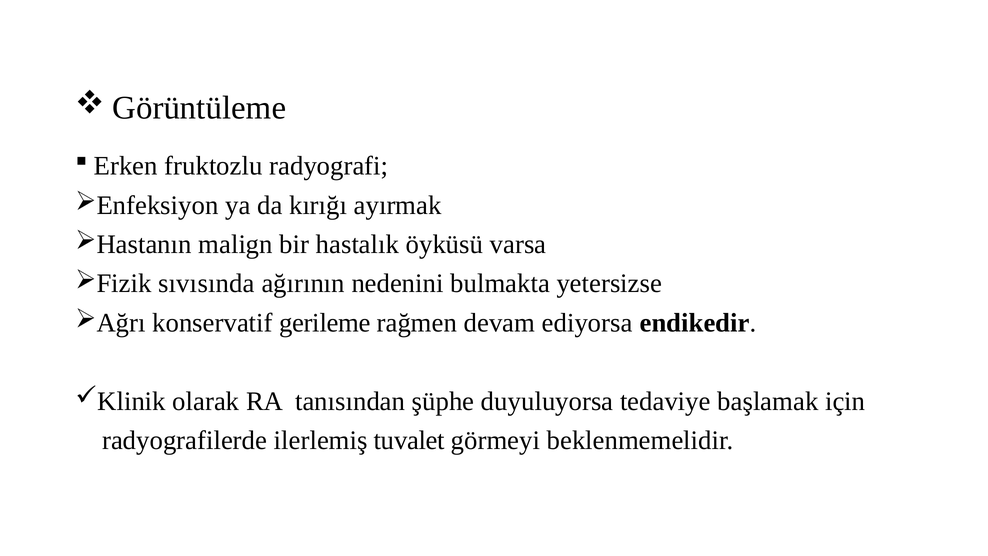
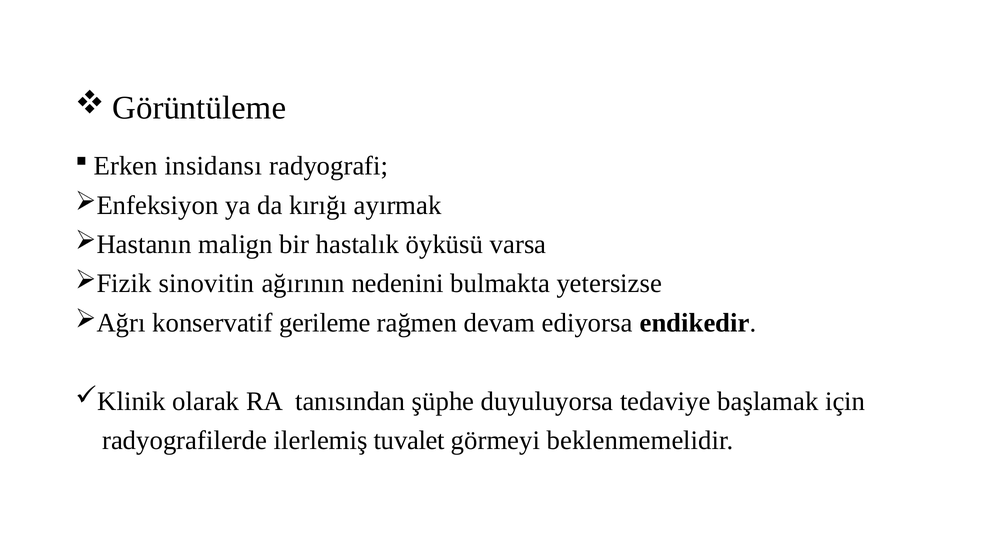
fruktozlu: fruktozlu -> insidansı (213, 166)
sıvısında: sıvısında -> sinovitin (206, 283)
